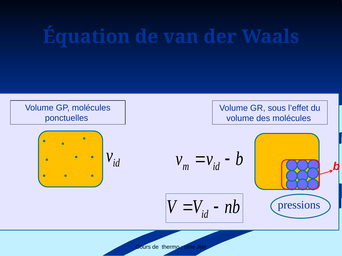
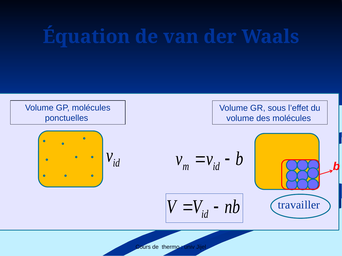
pressions: pressions -> travailler (299, 205)
